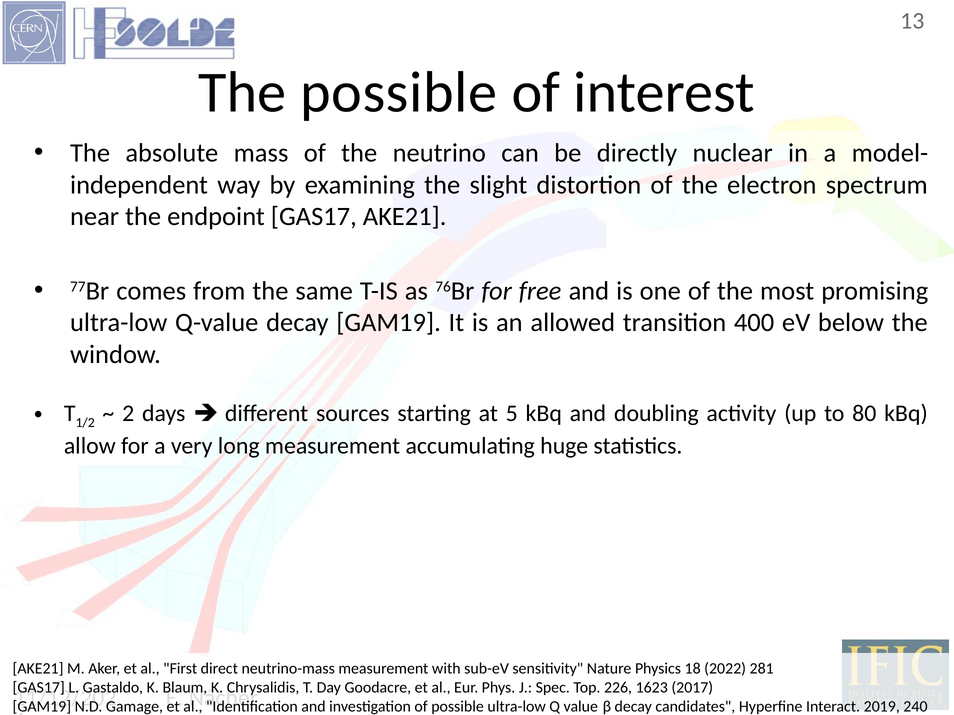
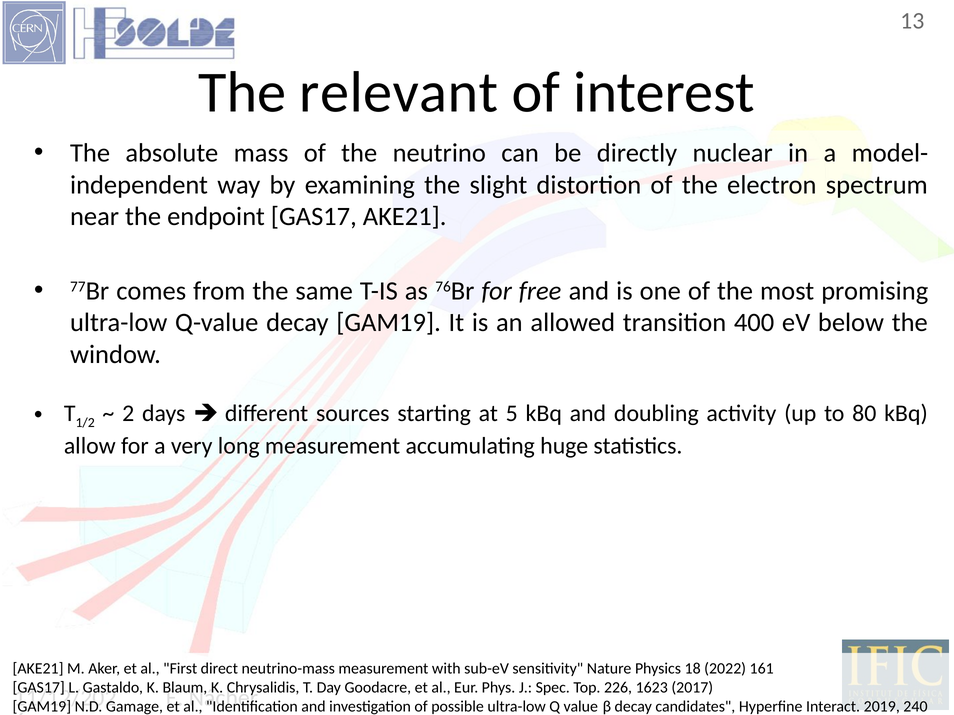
The possible: possible -> relevant (399, 92)
281: 281 -> 161 (762, 669)
